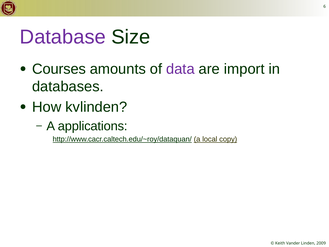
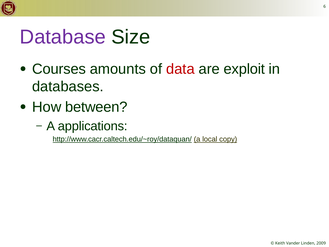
data colour: purple -> red (180, 69)
import: import -> exploit (244, 69)
kvlinden: kvlinden -> between (96, 107)
